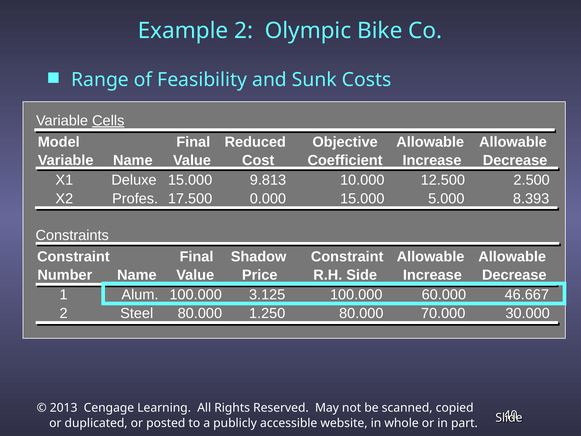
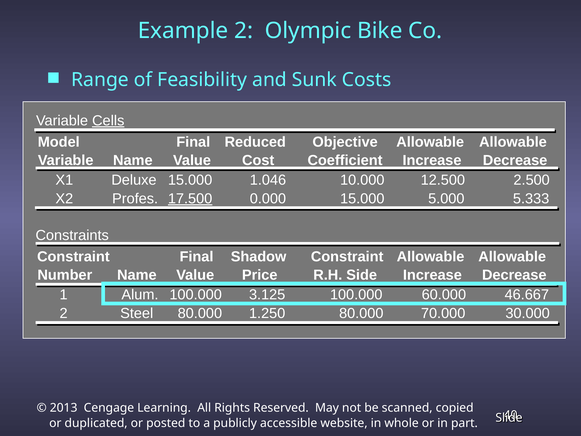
9.813: 9.813 -> 1.046 (268, 180)
17.500 underline: none -> present (190, 199)
8.393: 8.393 -> 5.333 (531, 199)
